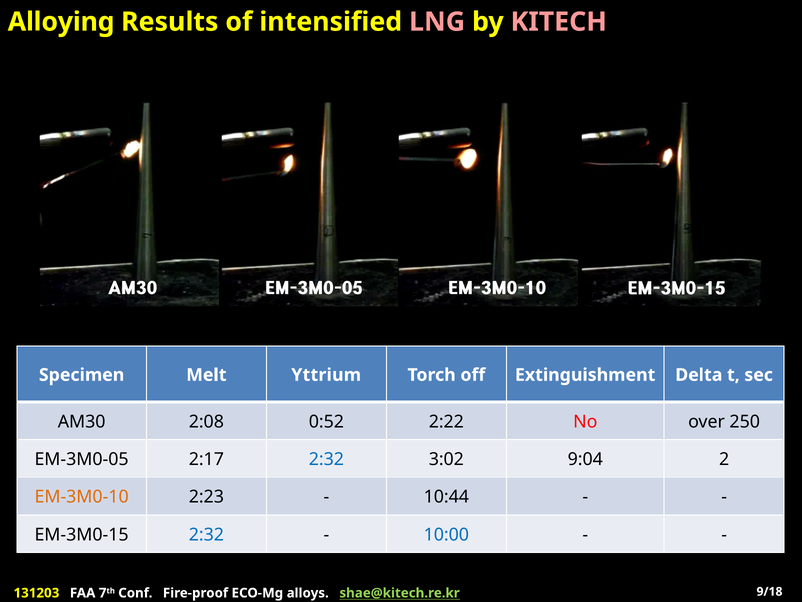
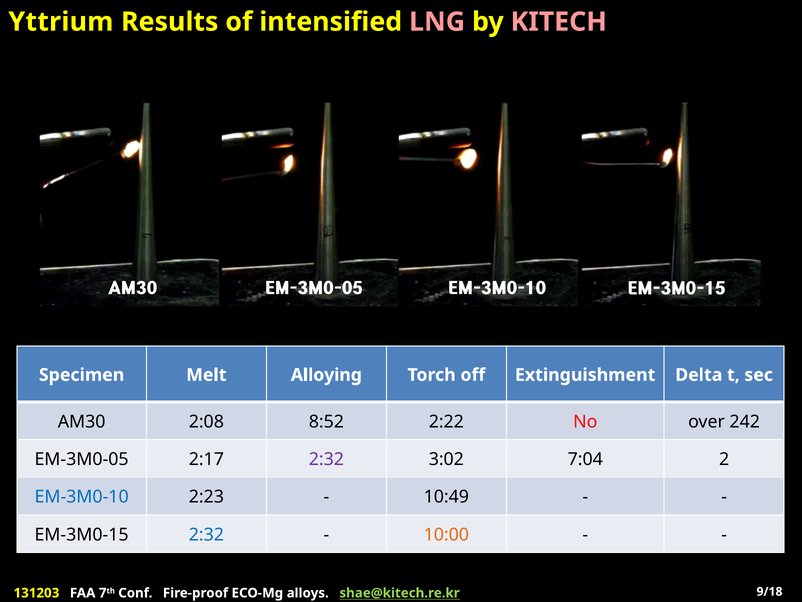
Alloying: Alloying -> Yttrium (61, 22)
Yttrium: Yttrium -> Alloying (326, 375)
0:52: 0:52 -> 8:52 (326, 422)
250: 250 -> 242 (745, 422)
2:32 colour: blue -> purple (326, 459)
9:04: 9:04 -> 7:04 (585, 459)
EM-3M0-10 colour: orange -> blue (82, 497)
10:44: 10:44 -> 10:49 (446, 497)
10:00 colour: blue -> orange (446, 534)
